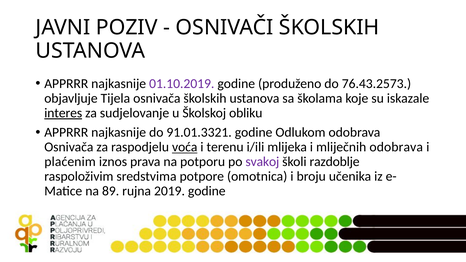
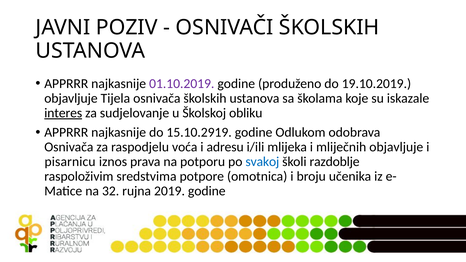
76.43.2573: 76.43.2573 -> 19.10.2019 (376, 84)
91.01.3321: 91.01.3321 -> 15.10.2919 (199, 132)
voća underline: present -> none (185, 147)
terenu: terenu -> adresu (225, 147)
mliječnih odobrava: odobrava -> objavljuje (396, 147)
plaćenim: plaćenim -> pisarnicu (70, 162)
svakoj colour: purple -> blue (262, 162)
89: 89 -> 32 (111, 191)
